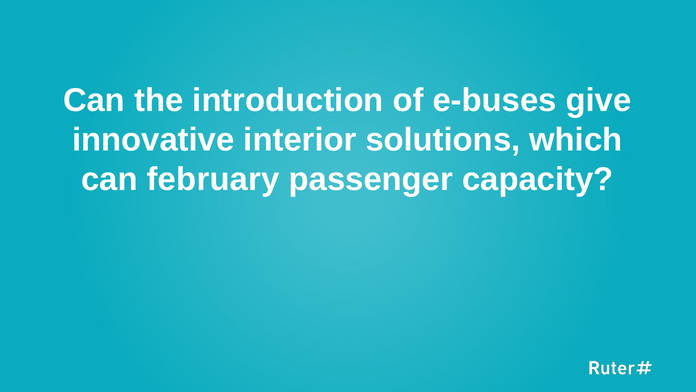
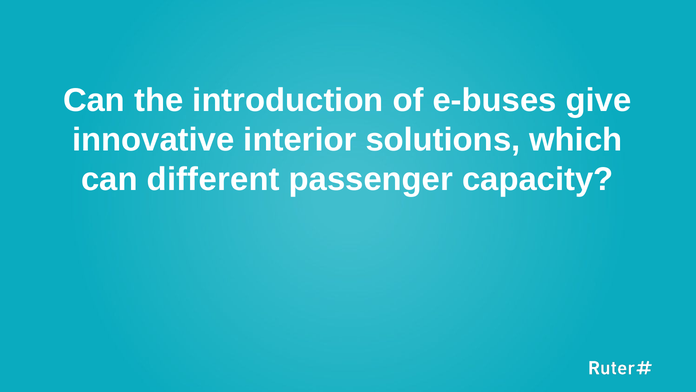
february: february -> different (213, 179)
